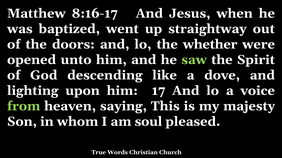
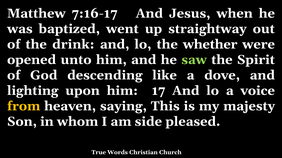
8:16-17: 8:16-17 -> 7:16-17 (95, 13)
doors: doors -> drink (73, 44)
from colour: light green -> yellow (24, 106)
soul: soul -> side (148, 122)
